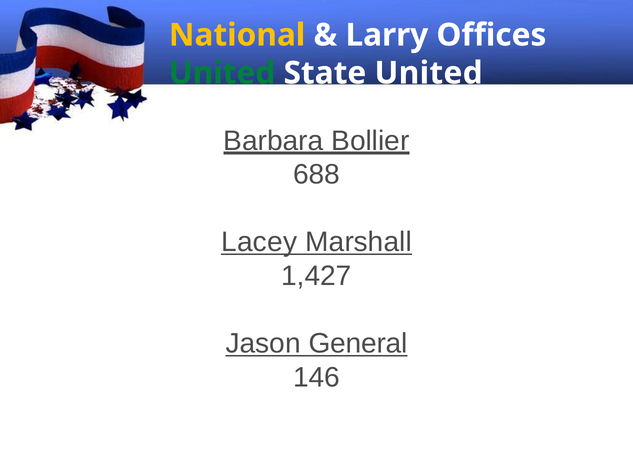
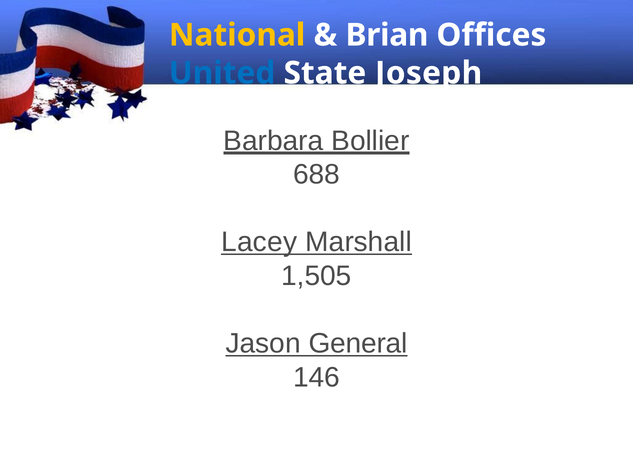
Larry: Larry -> Brian (387, 35)
United colour: green -> blue (222, 73)
State United: United -> Joseph (429, 73)
1,427: 1,427 -> 1,505 (316, 276)
